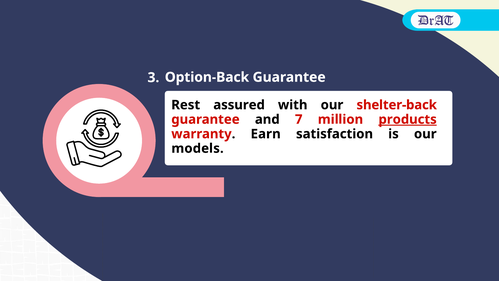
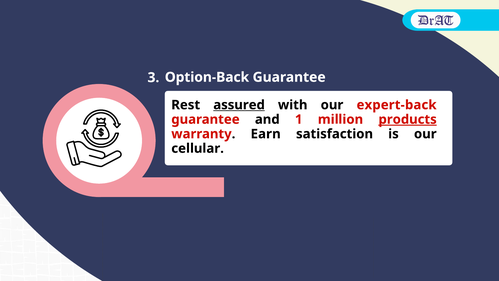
assured underline: none -> present (239, 105)
shelter-back: shelter-back -> expert-back (397, 105)
7: 7 -> 1 (299, 119)
models: models -> cellular (198, 148)
